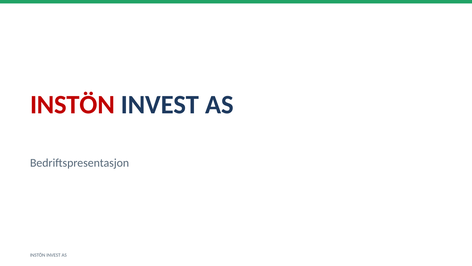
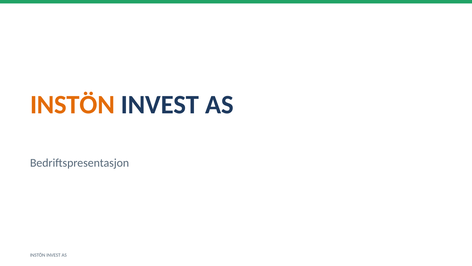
INSTÖN colour: red -> orange (72, 105)
